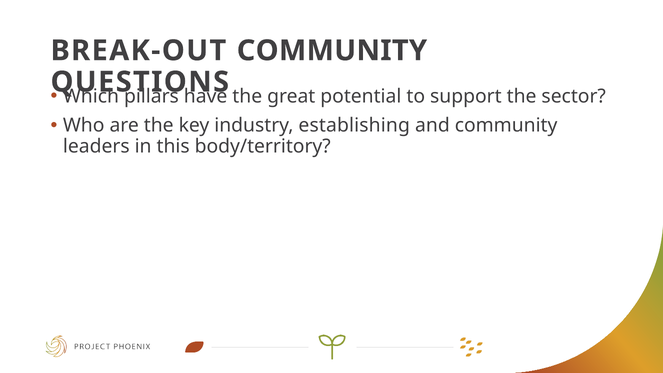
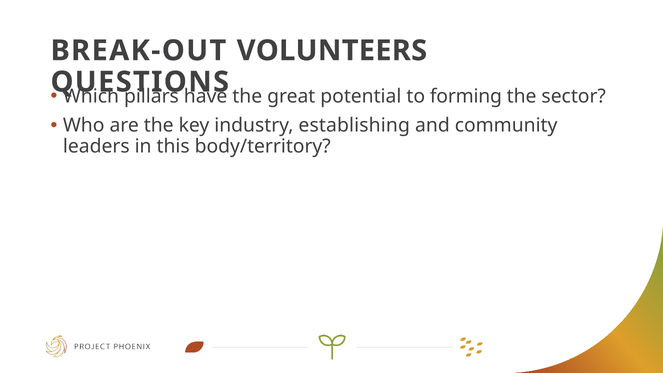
BREAK-OUT COMMUNITY: COMMUNITY -> VOLUNTEERS (332, 51)
support: support -> forming (466, 96)
